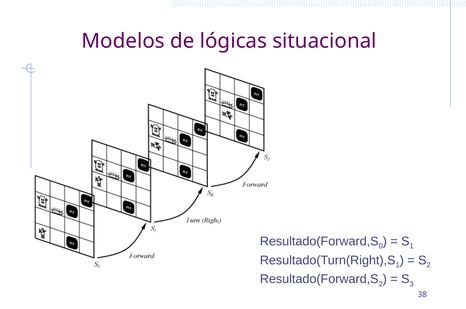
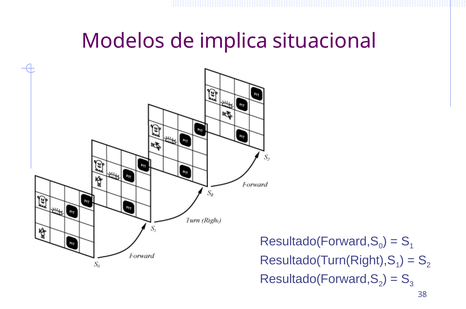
lógicas: lógicas -> implica (234, 41)
